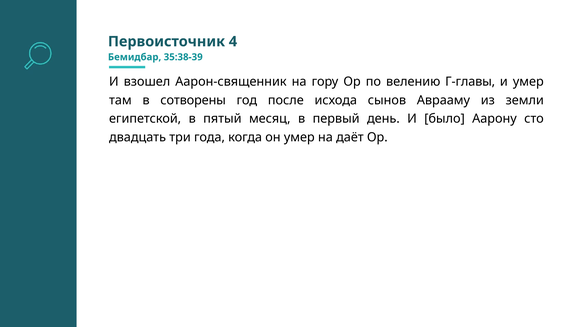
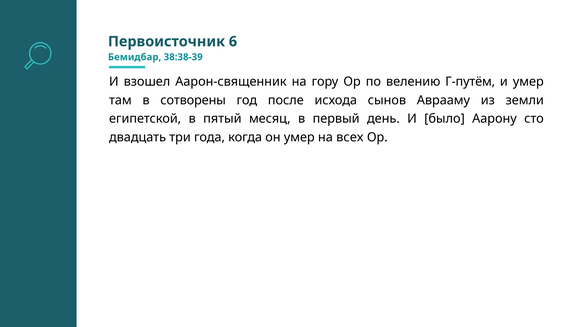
4: 4 -> 6 (233, 41)
35:38-39: 35:38-39 -> 38:38-39 (183, 57)
Г-главы: Г-главы -> Г-путём (470, 82)
даёт: даёт -> всех (350, 137)
